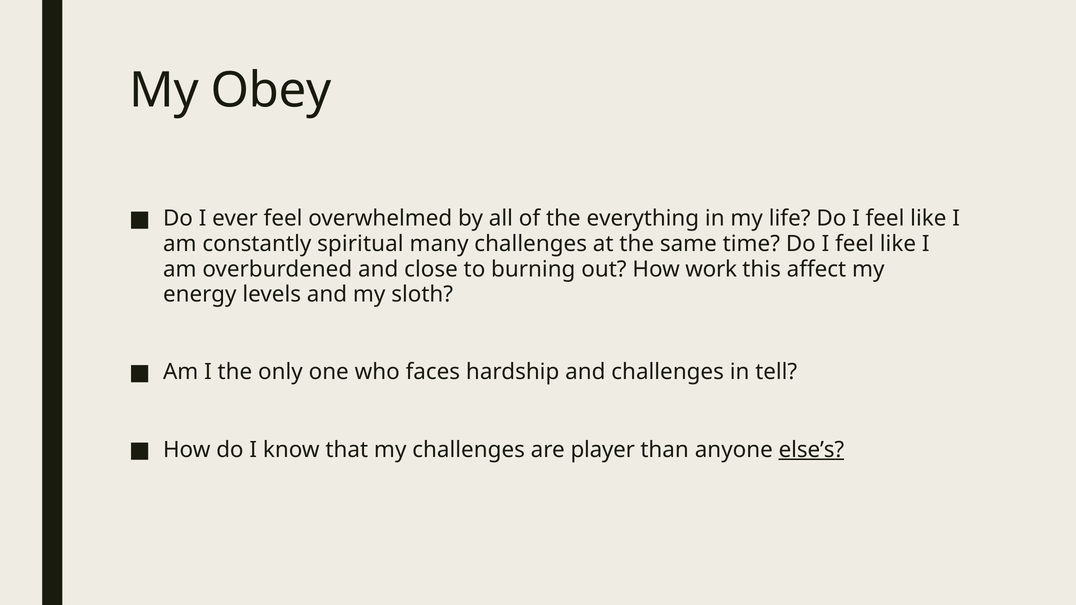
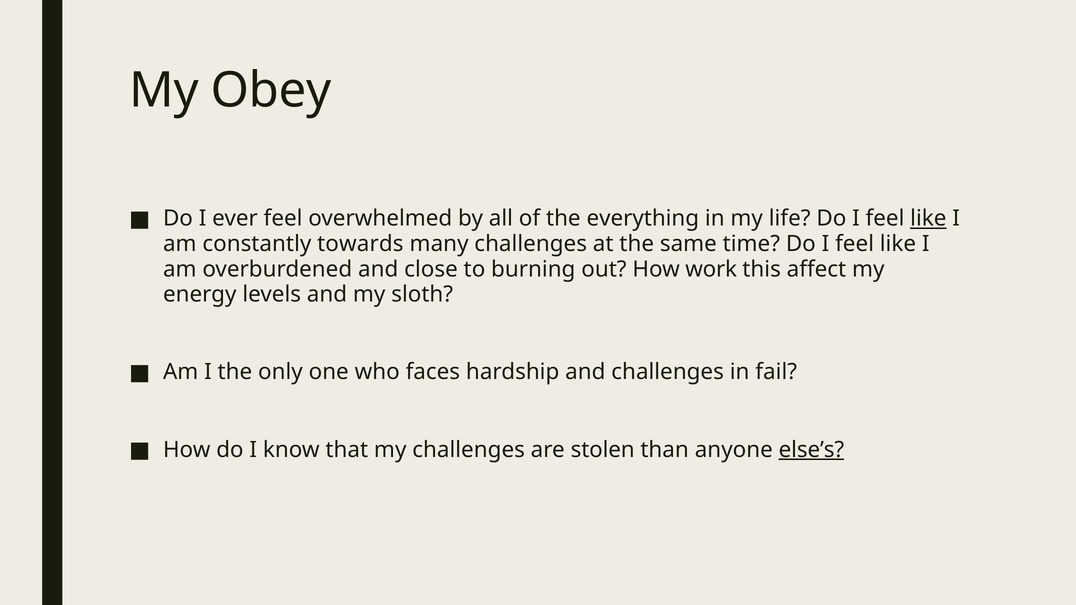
like underline: none -> present (928, 219)
spiritual: spiritual -> towards (360, 244)
tell: tell -> fail (776, 372)
player: player -> stolen (603, 450)
